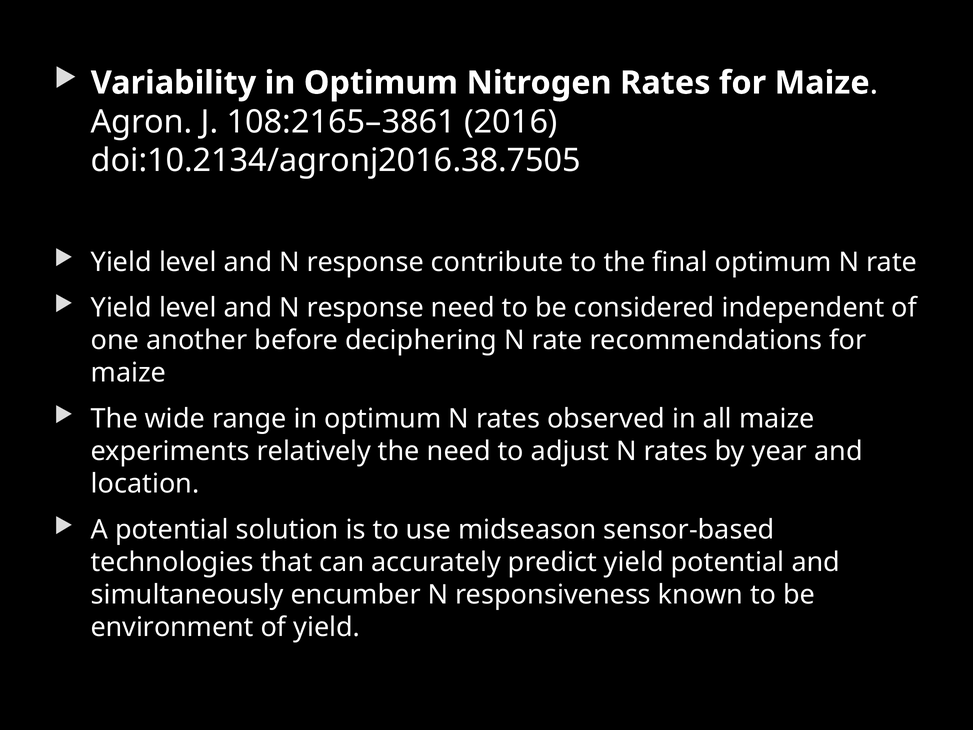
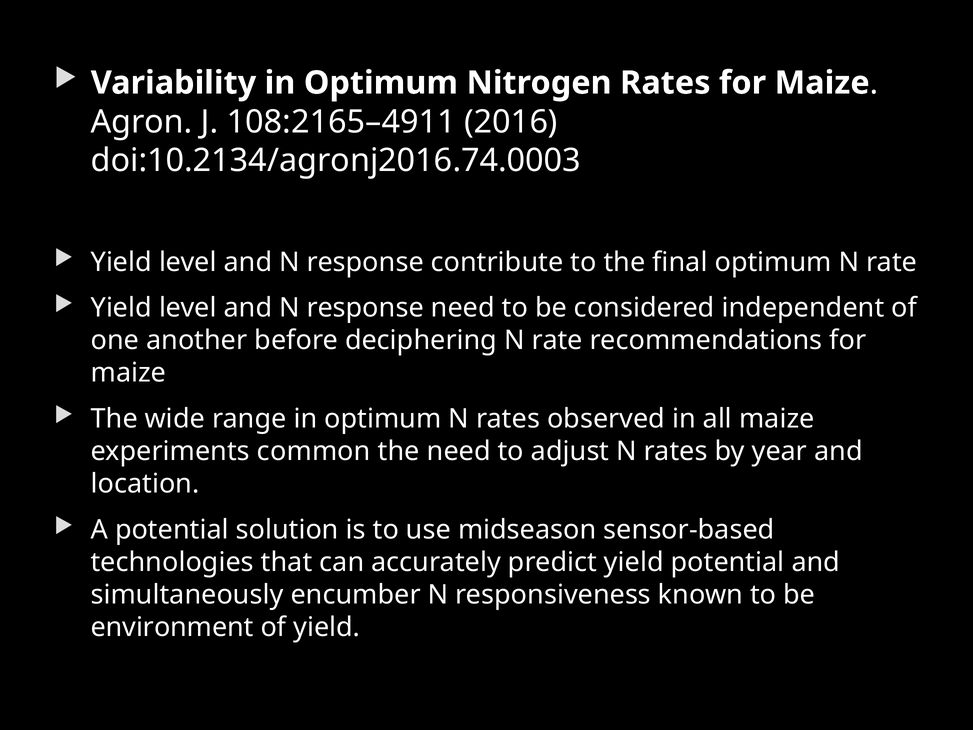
108:2165–3861: 108:2165–3861 -> 108:2165–4911 (341, 122)
doi:10.2134/agronj2016.38.7505: doi:10.2134/agronj2016.38.7505 -> doi:10.2134/agronj2016.74.0003 (336, 161)
relatively: relatively -> common (314, 451)
